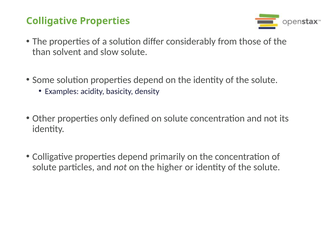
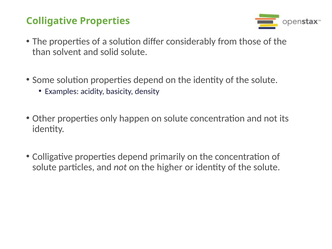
slow: slow -> solid (109, 52)
defined: defined -> happen (134, 118)
